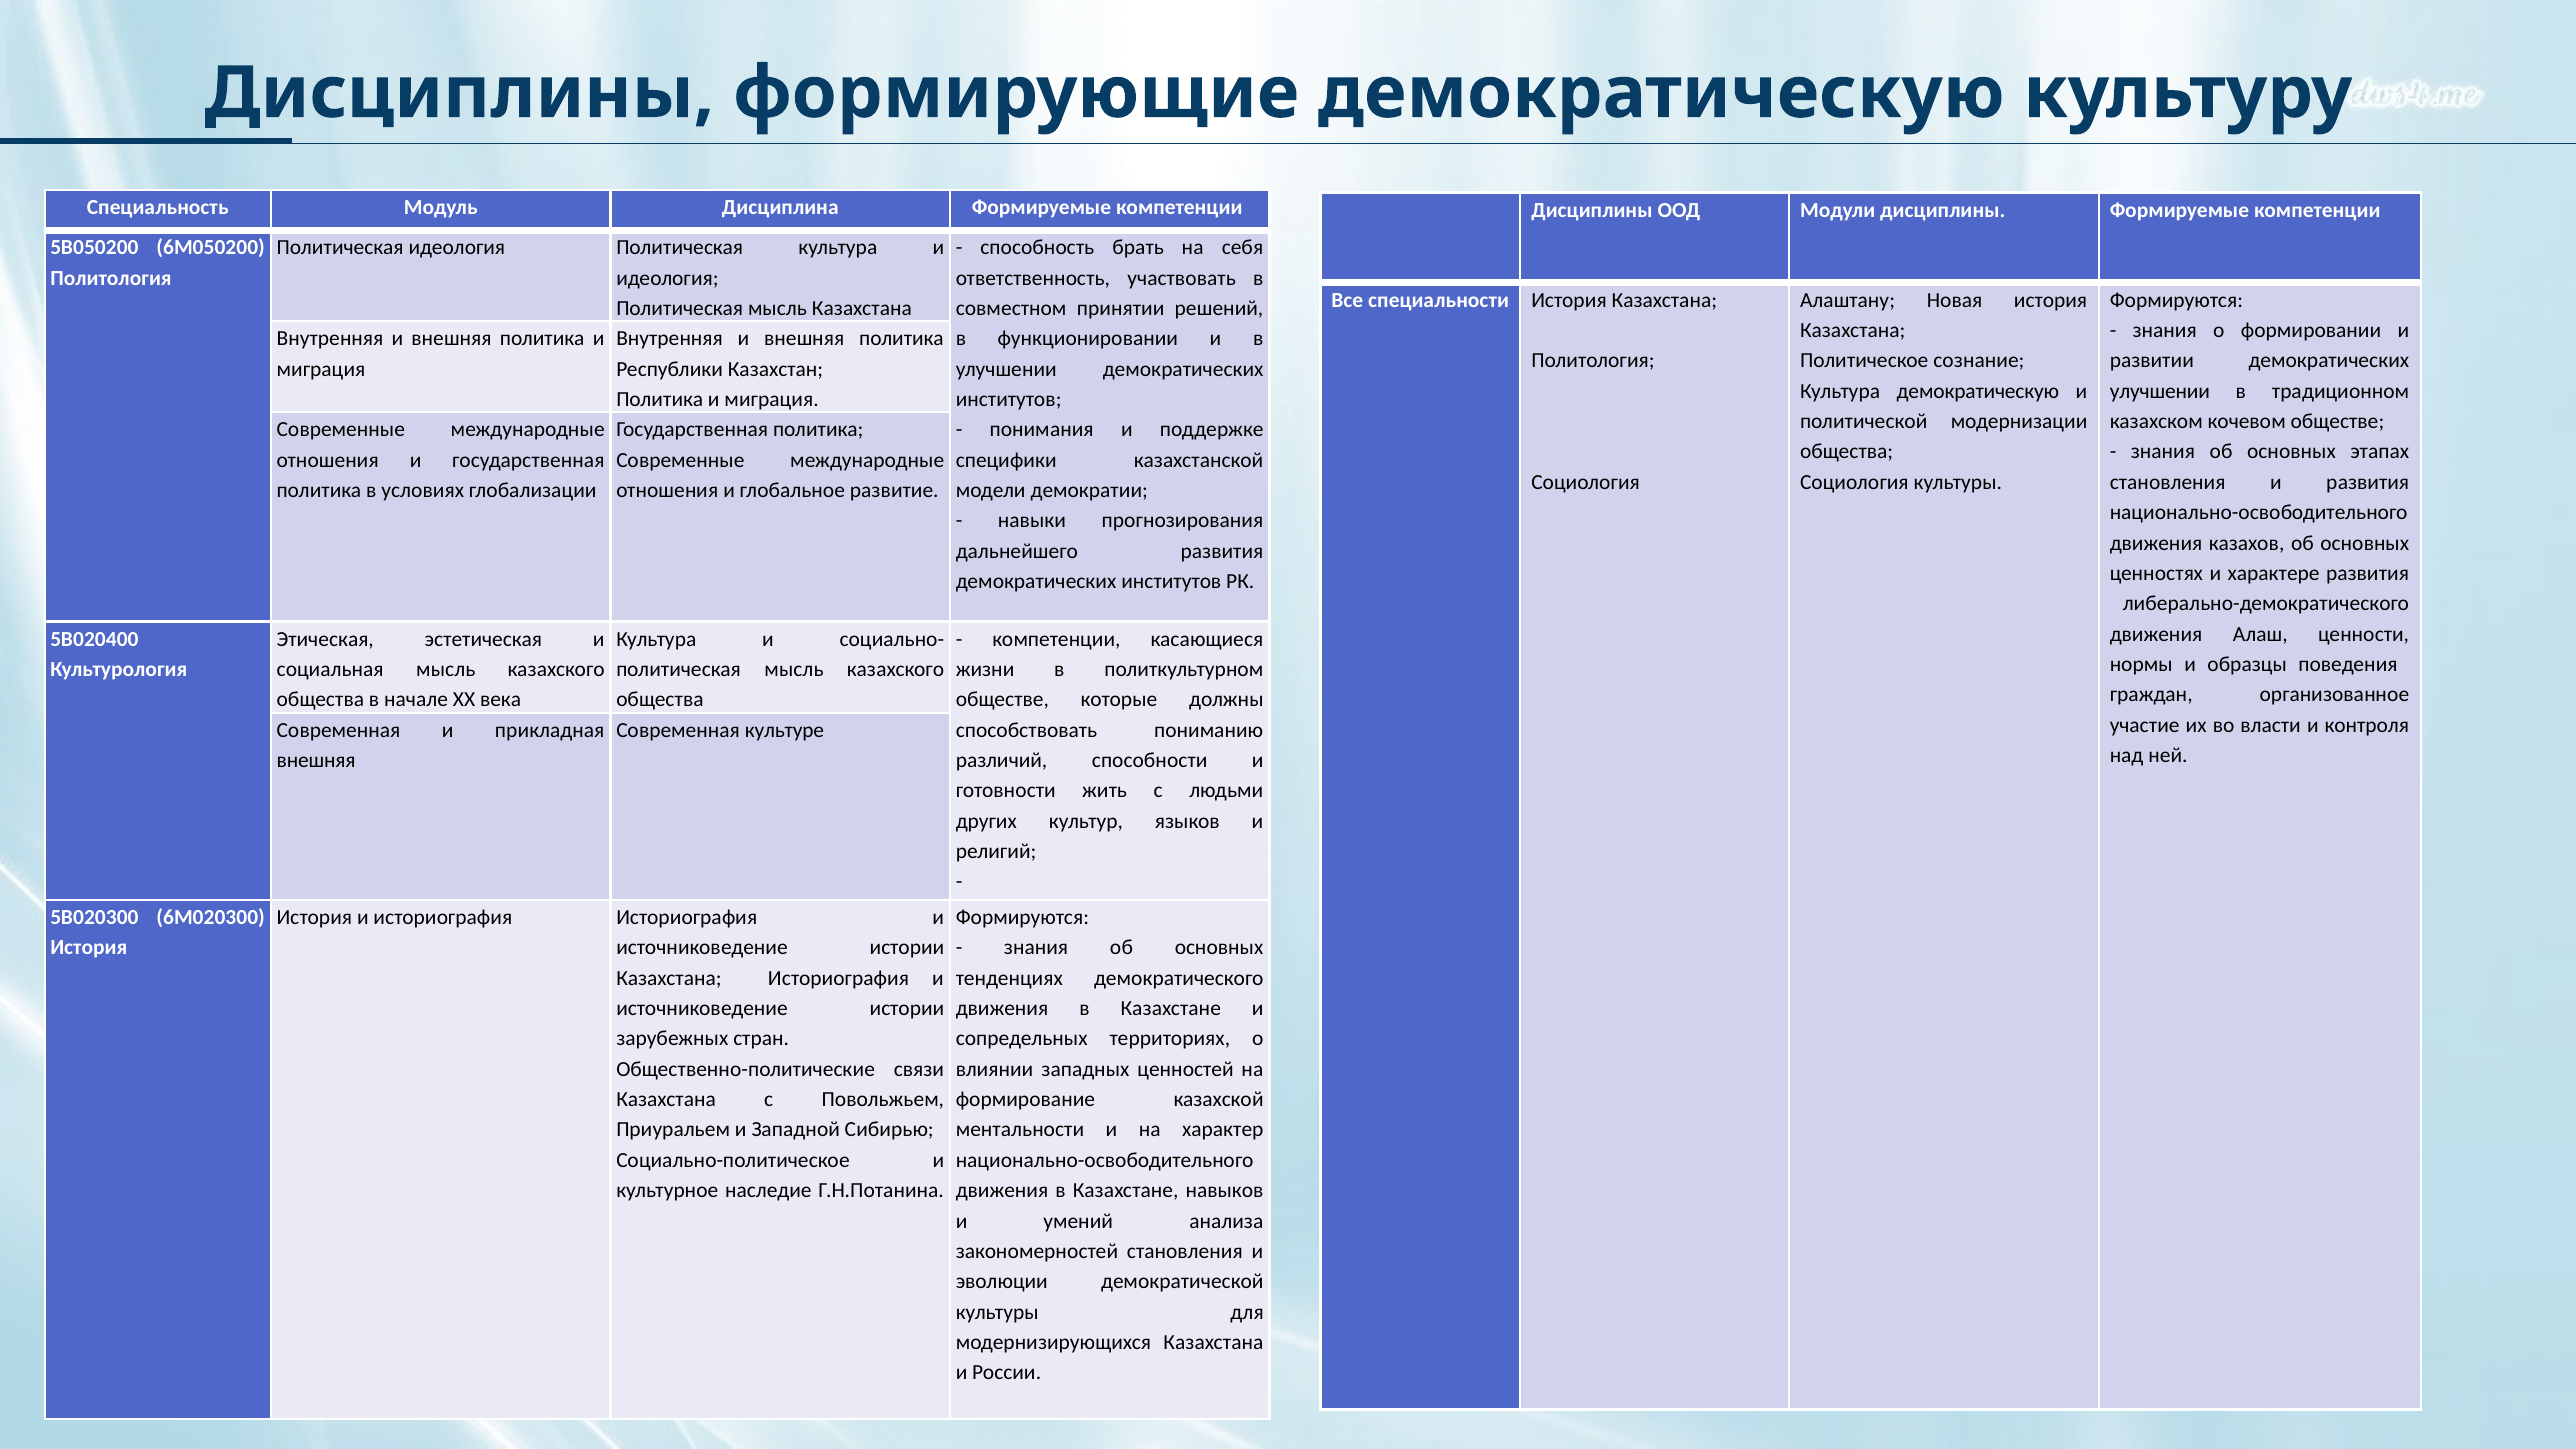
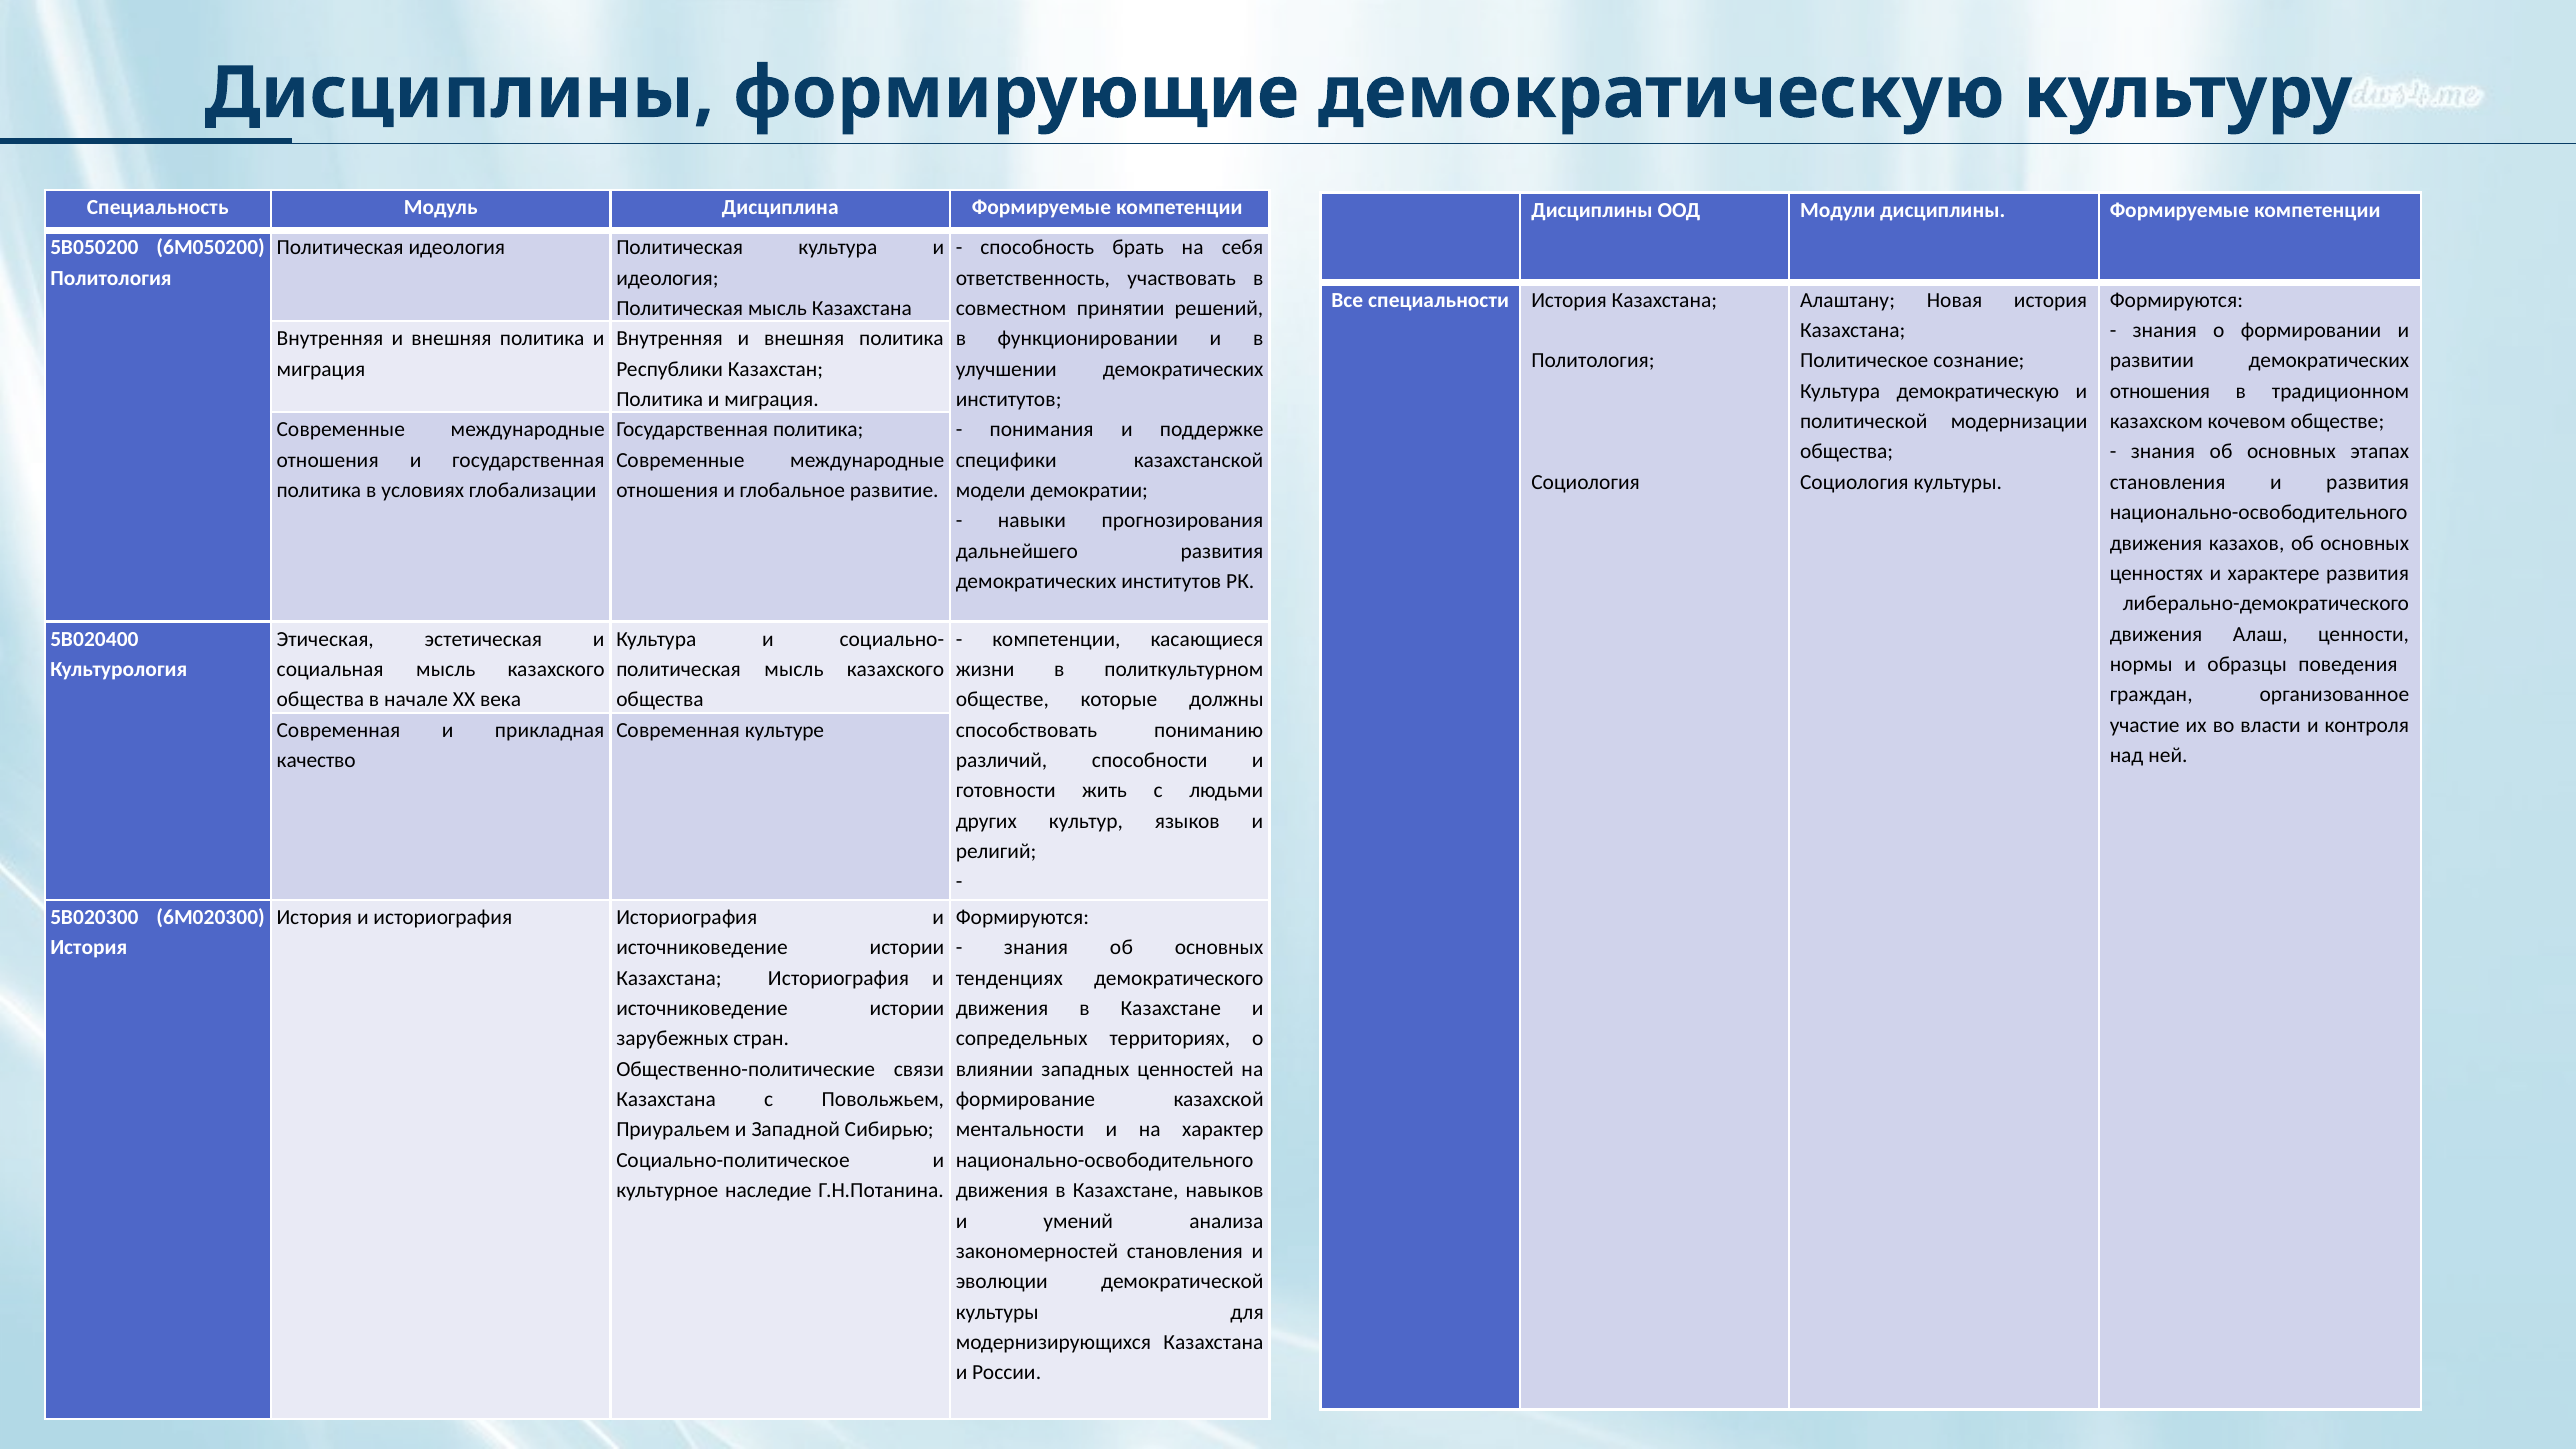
улучшении: улучшении -> отношения (2160, 391)
внешняя: внешняя -> качество (316, 761)
